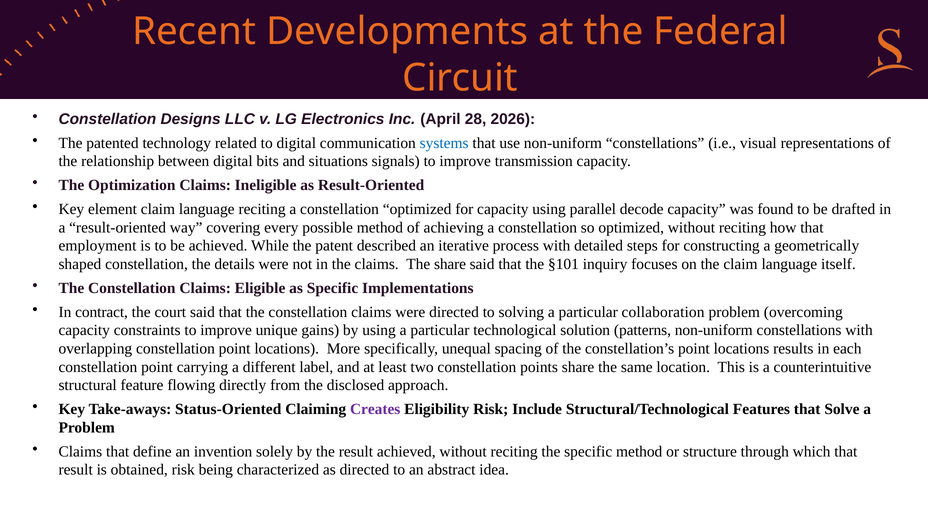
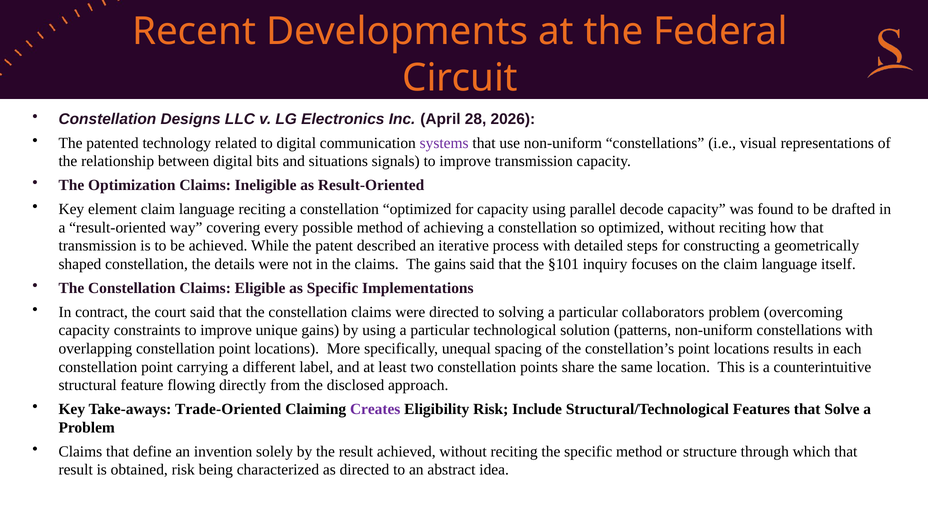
systems colour: blue -> purple (444, 143)
employment: employment -> transmission (98, 246)
The share: share -> gains (450, 264)
collaboration: collaboration -> collaborators (663, 312)
Status-Oriented: Status-Oriented -> Trade-Oriented (228, 409)
